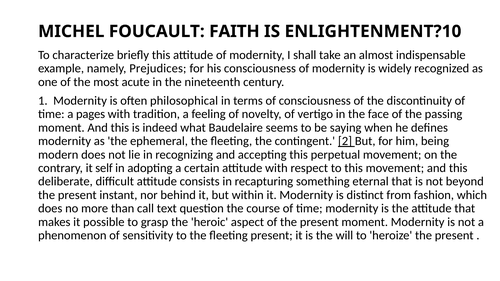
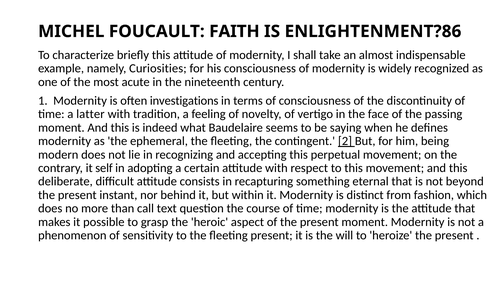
ENLIGHTENMENT?10: ENLIGHTENMENT?10 -> ENLIGHTENMENT?86 (373, 31)
Prejudices: Prejudices -> Curiosities (158, 69)
philosophical: philosophical -> investigations (184, 101)
pages: pages -> latter (90, 114)
